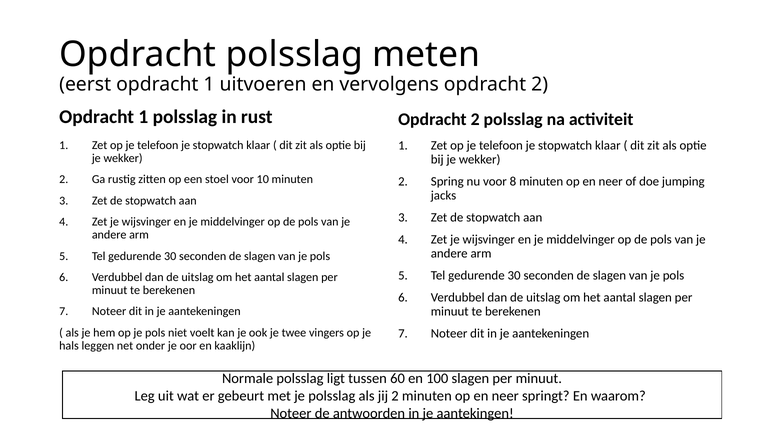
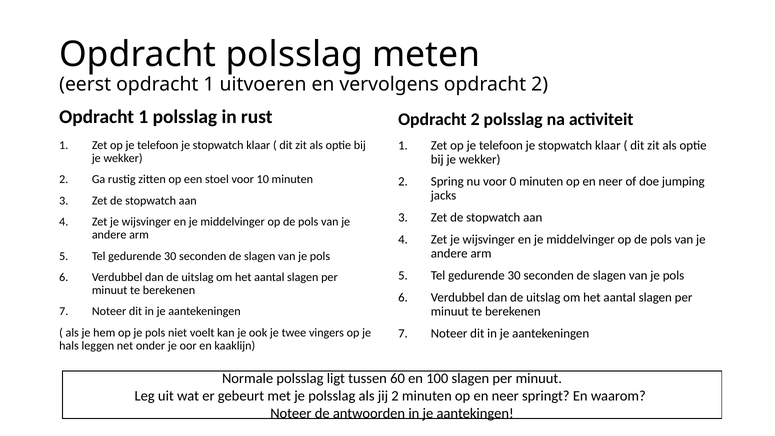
8: 8 -> 0 (513, 182)
